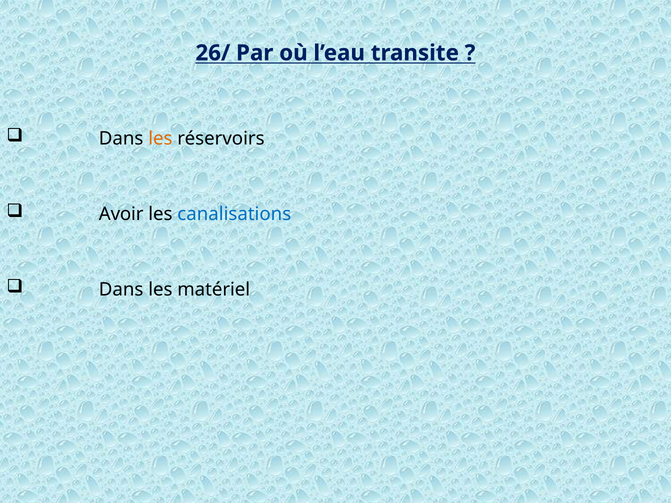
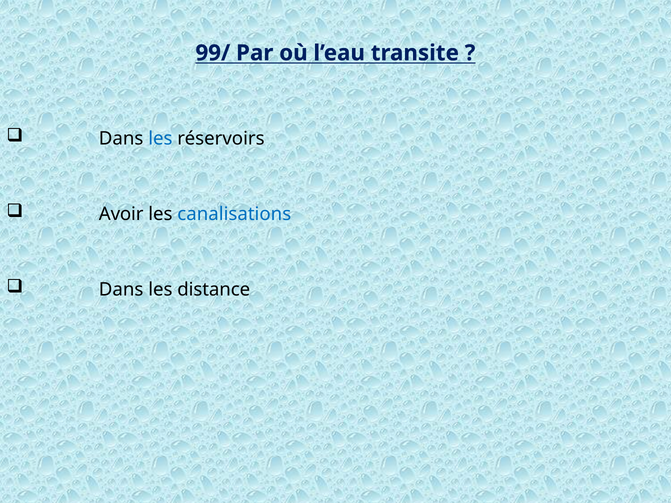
26/: 26/ -> 99/ (213, 53)
les colour: orange -> blue (160, 139)
matériel: matériel -> distance (214, 290)
